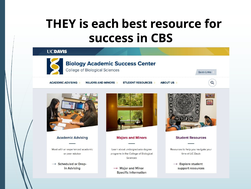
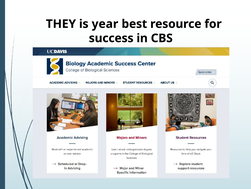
each: each -> year (105, 24)
